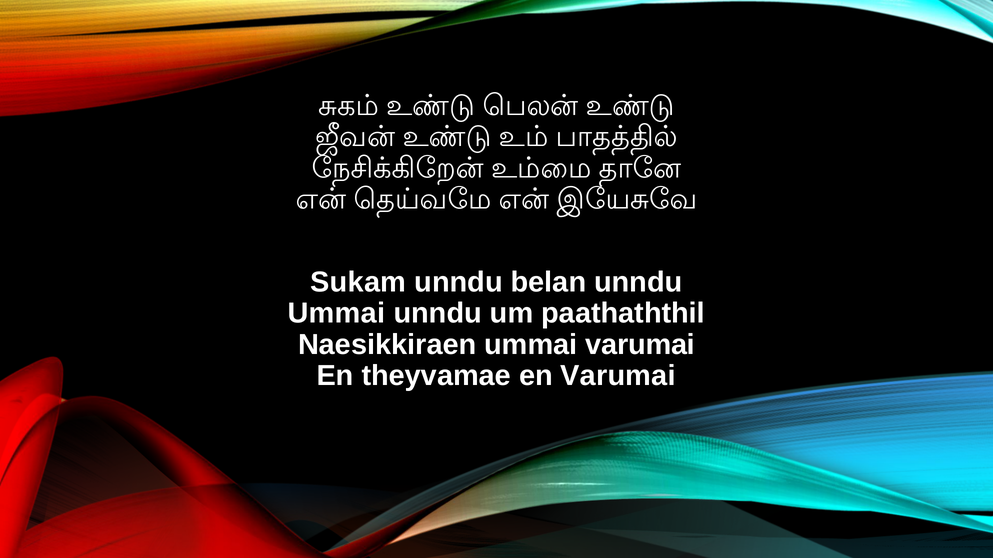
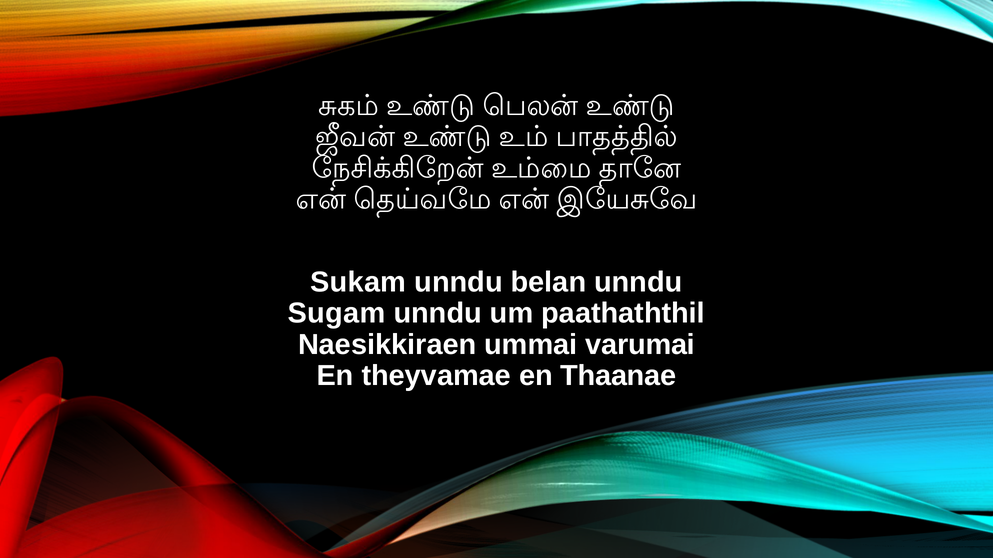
Ummai: Ummai -> Sugam (337, 314)
en Varumai: Varumai -> Thaanae (618, 376)
